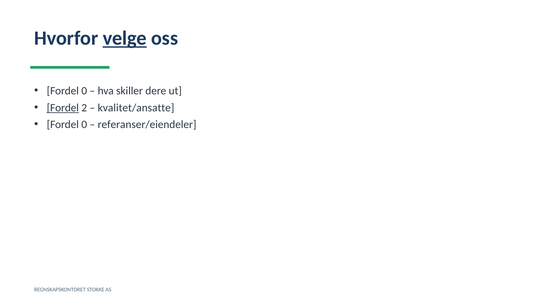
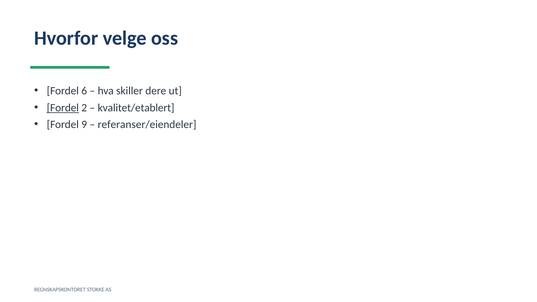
velge underline: present -> none (125, 38)
0: 0 -> 6 (84, 91)
kvalitet/ansatte: kvalitet/ansatte -> kvalitet/etablert (136, 108)
0: 0 -> 9 (84, 125)
